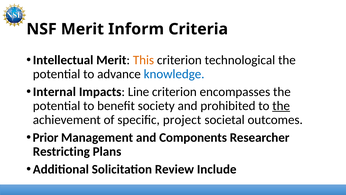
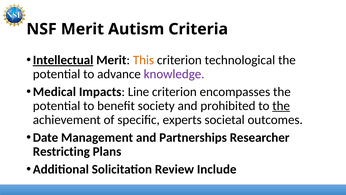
Inform: Inform -> Autism (136, 29)
Intellectual underline: none -> present (63, 60)
knowledge colour: blue -> purple (174, 74)
Internal: Internal -> Medical (54, 92)
project: project -> experts (182, 120)
Prior: Prior -> Date (46, 137)
Components: Components -> Partnerships (193, 137)
